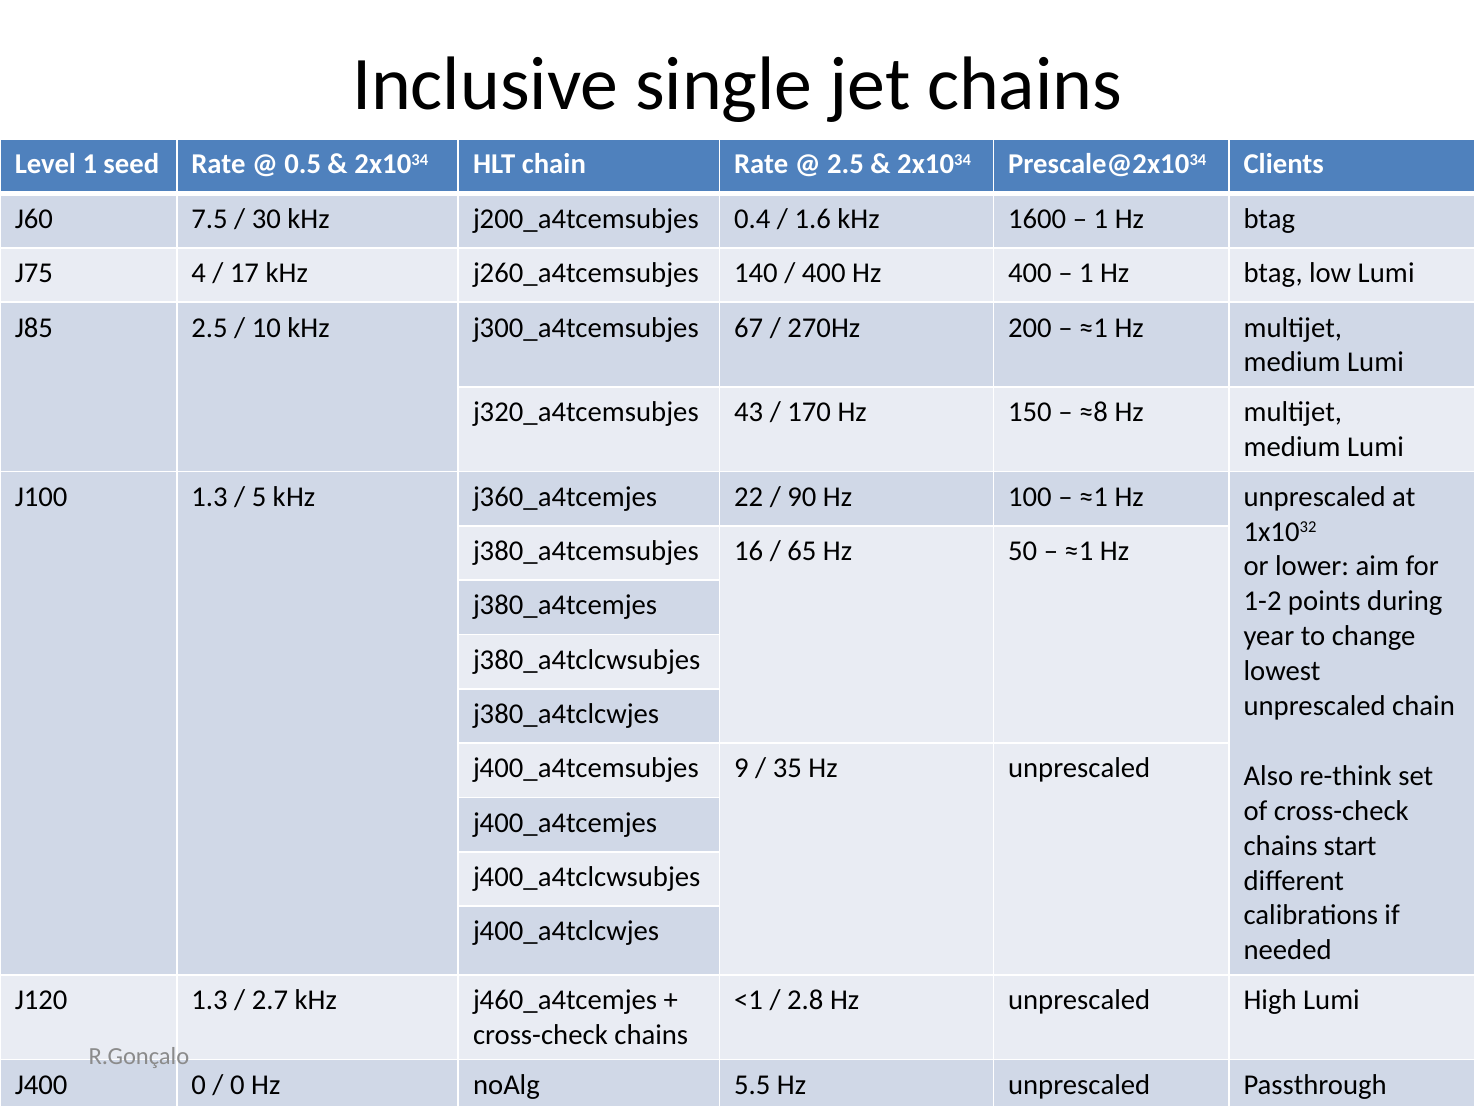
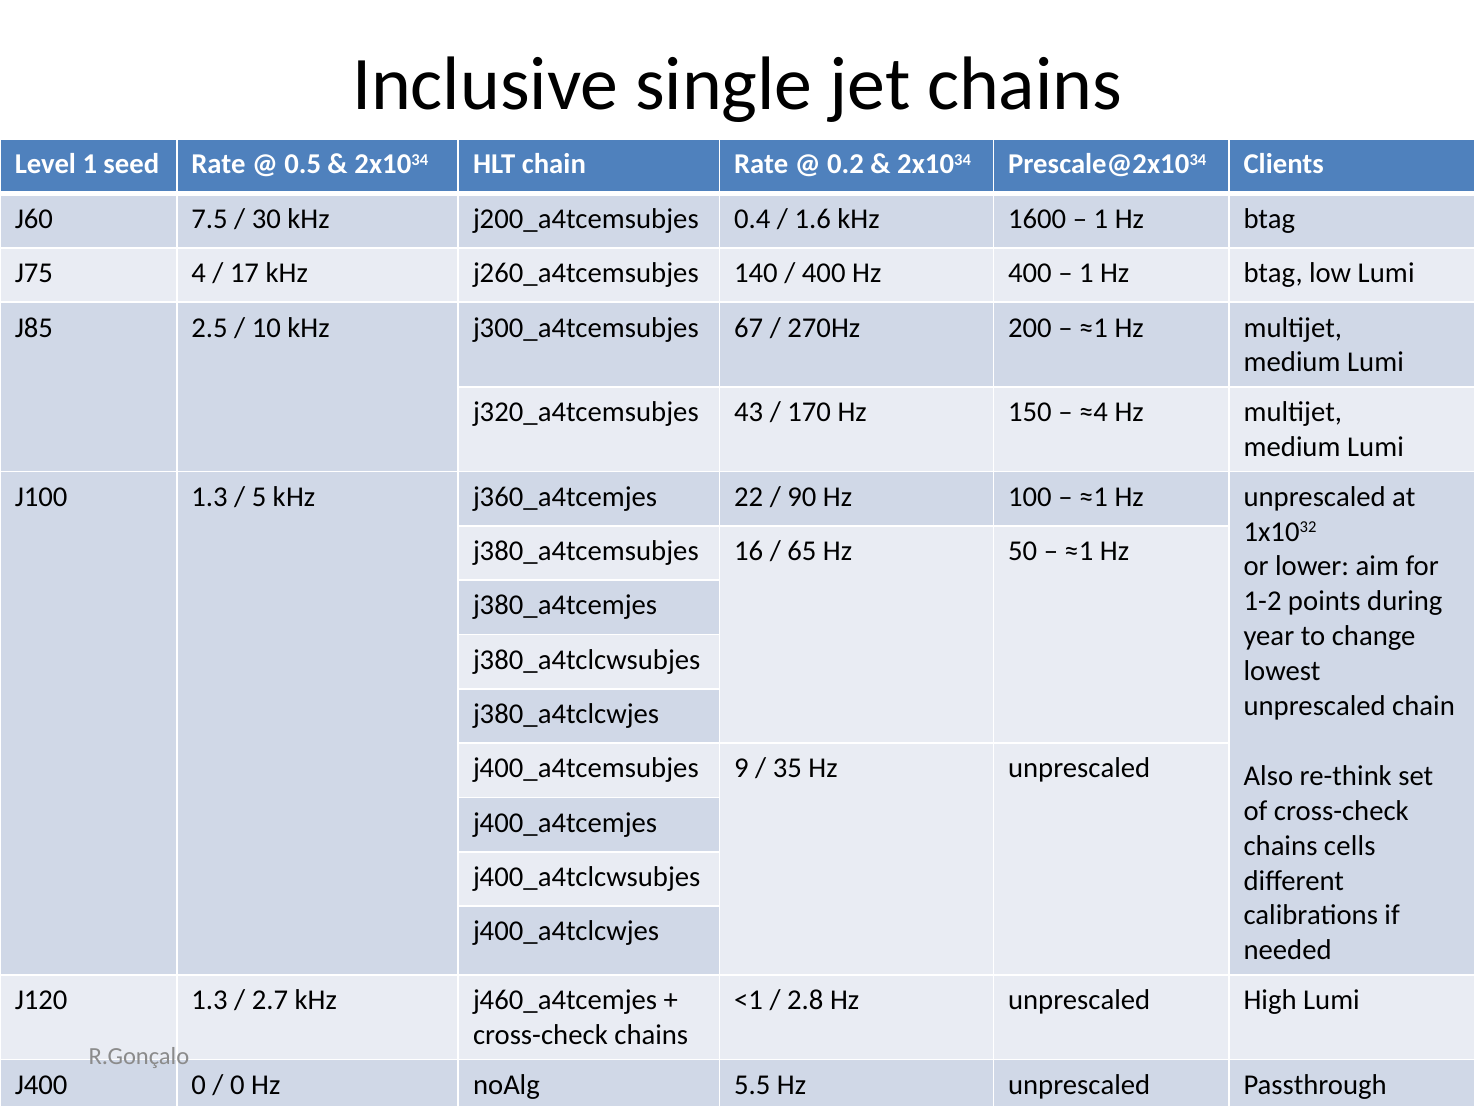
2.5: 2.5 -> 0.2 (845, 165)
≈8: ≈8 -> ≈4 (1094, 412)
start: start -> cells (1350, 846)
